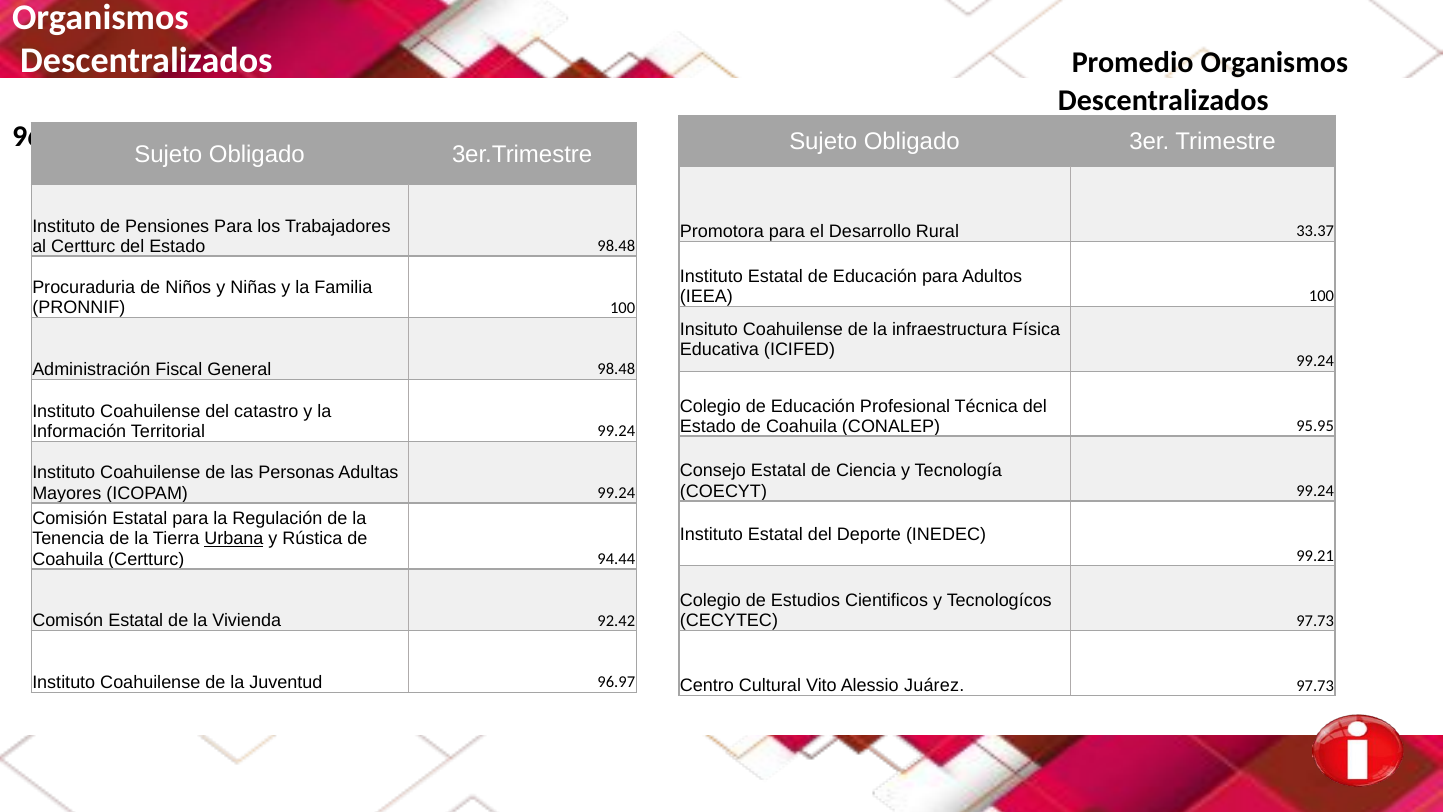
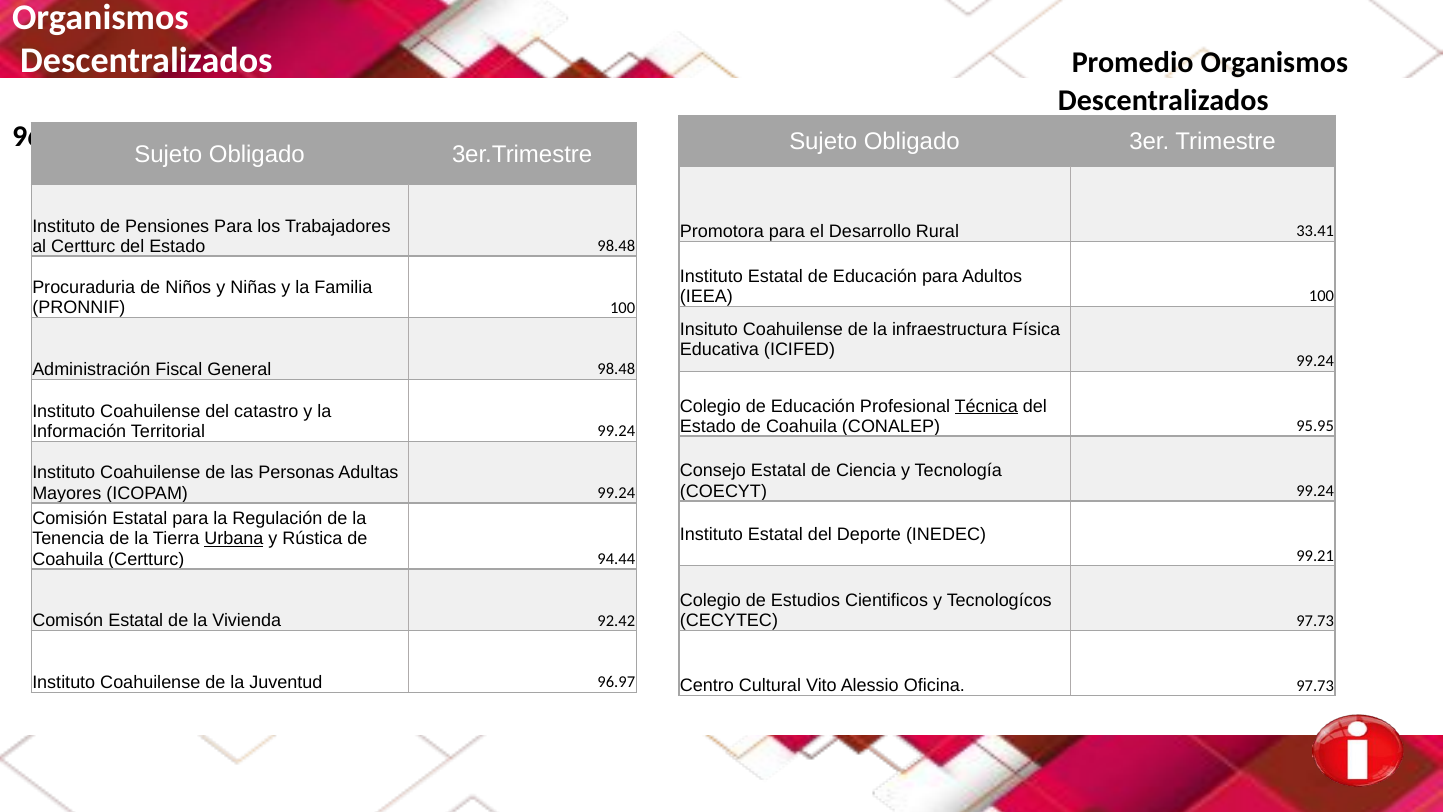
33.37: 33.37 -> 33.41 (1315, 231)
Técnica underline: none -> present (986, 406)
Juárez: Juárez -> Oficina (934, 686)
